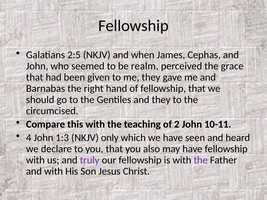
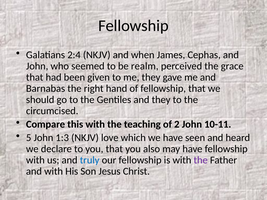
2:5: 2:5 -> 2:4 (74, 55)
4: 4 -> 5 (29, 138)
only: only -> love (110, 138)
truly colour: purple -> blue (90, 160)
